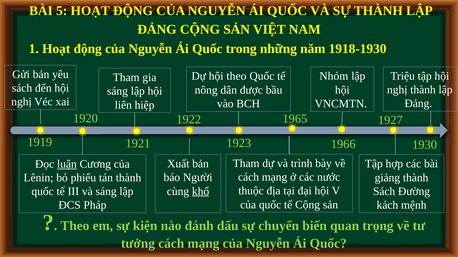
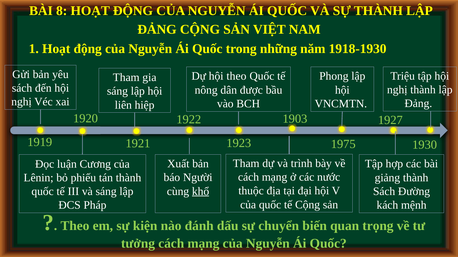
5: 5 -> 8 (62, 11)
Nhóm: Nhóm -> Phong (334, 76)
1965: 1965 -> 1903 (295, 119)
1966: 1966 -> 1975 (343, 145)
luận underline: present -> none (67, 164)
